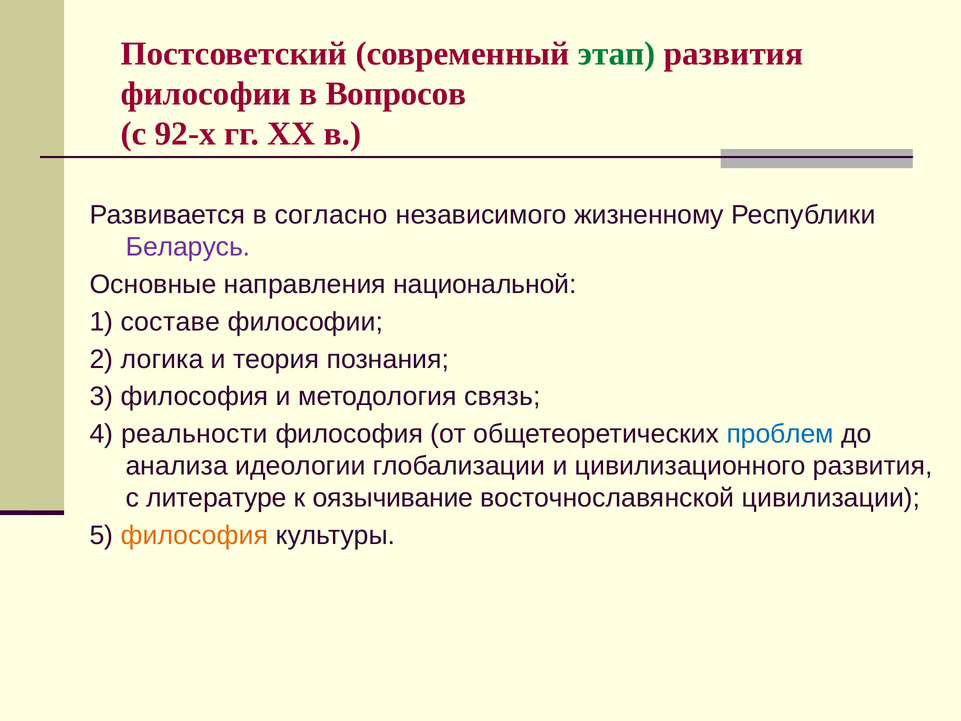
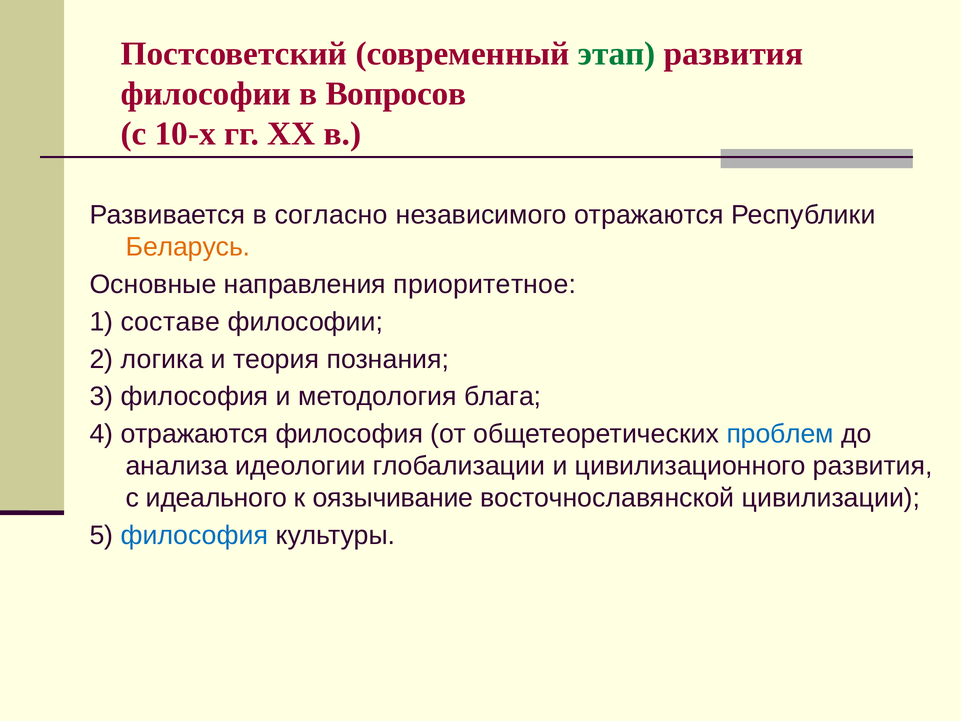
92-х: 92-х -> 10-х (185, 134)
независимого жизненному: жизненному -> отражаются (649, 215)
Беларусь colour: purple -> orange (188, 247)
национальной: национальной -> приоритетное (485, 284)
связь: связь -> блага (503, 396)
4 реальности: реальности -> отражаются (195, 434)
литературе: литературе -> идеального (217, 498)
философия colour: orange -> blue (195, 535)
